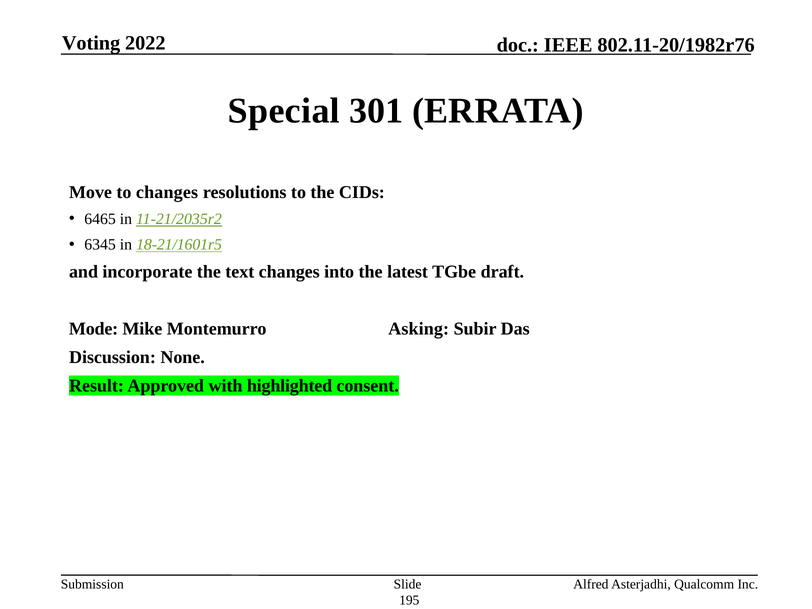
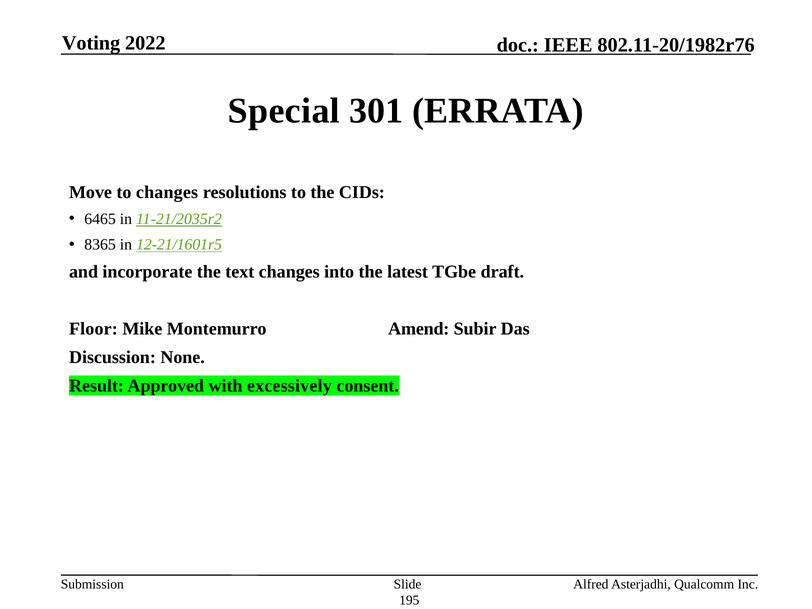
6345: 6345 -> 8365 (100, 245)
18-21/1601r5: 18-21/1601r5 -> 12-21/1601r5 (179, 245)
Mode: Mode -> Floor (93, 329)
Asking: Asking -> Amend (419, 329)
highlighted: highlighted -> excessively (289, 386)
